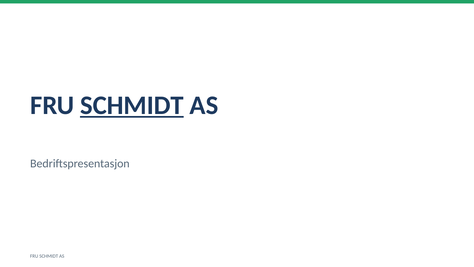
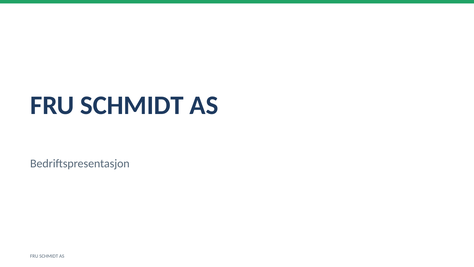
SCHMIDT underline: present -> none (132, 105)
